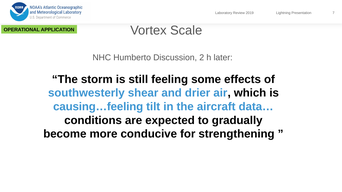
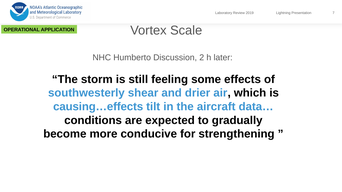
causing…feeling: causing…feeling -> causing…effects (98, 107)
